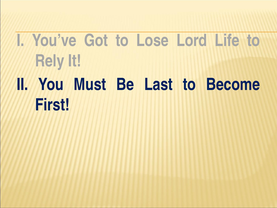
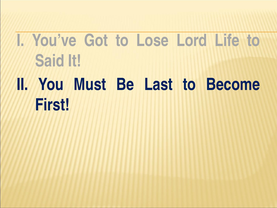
Rely: Rely -> Said (50, 61)
